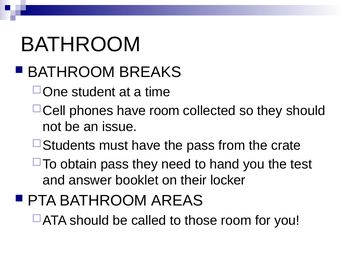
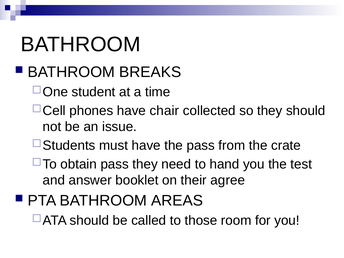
have room: room -> chair (164, 111)
locker: locker -> agree (228, 180)
